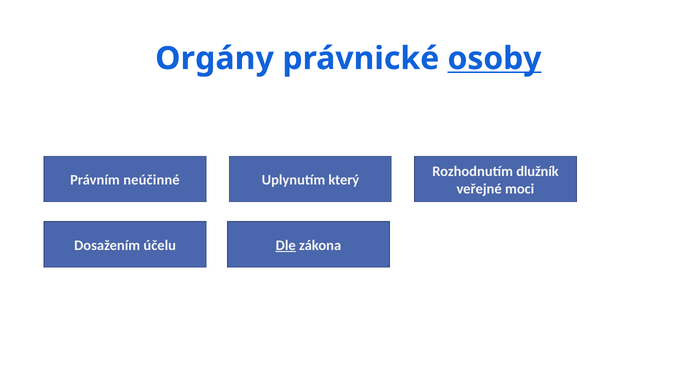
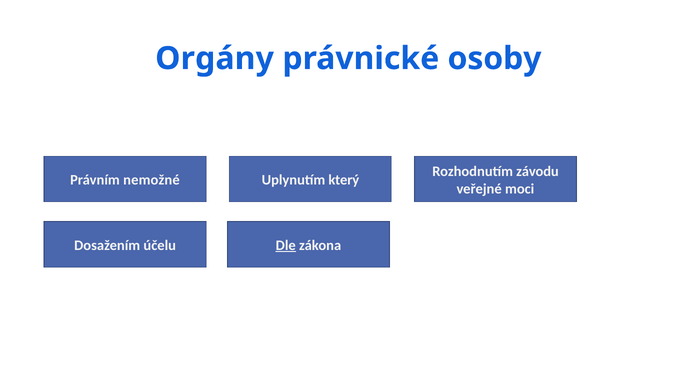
osoby underline: present -> none (494, 59)
dlužník: dlužník -> závodu (537, 171)
neúčinné: neúčinné -> nemožné (151, 180)
